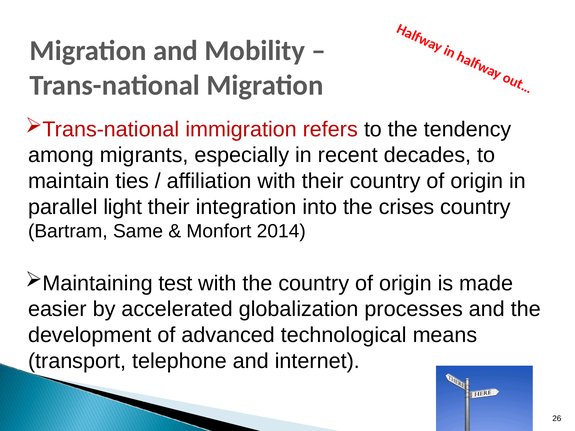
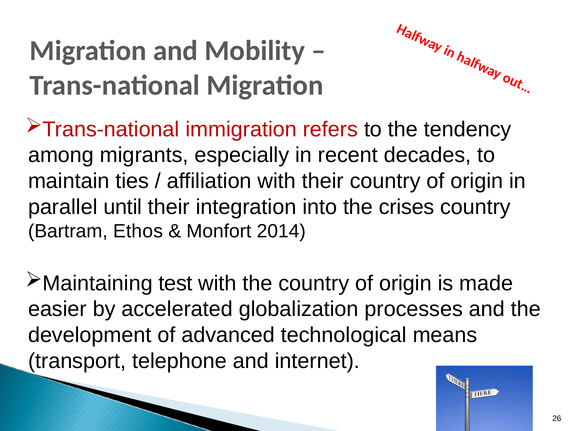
light: light -> until (123, 207)
Same: Same -> Ethos (138, 231)
